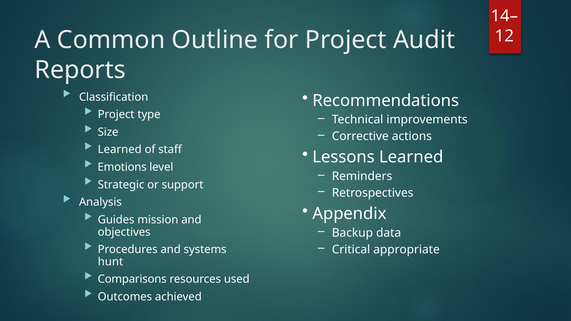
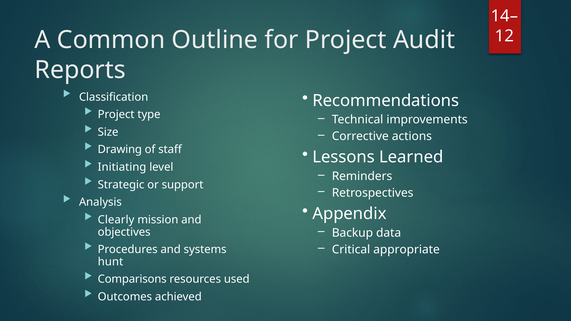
Learned: Learned -> Drawing (120, 150)
Emotions: Emotions -> Initiating (122, 167)
Guides: Guides -> Clearly (116, 220)
